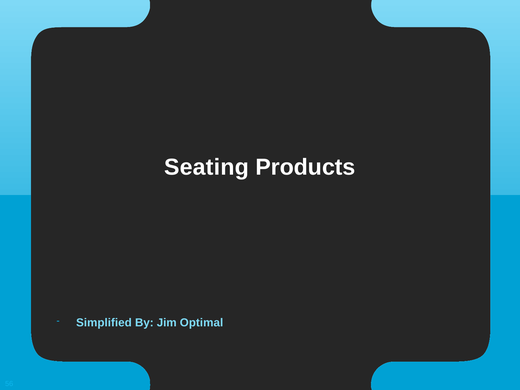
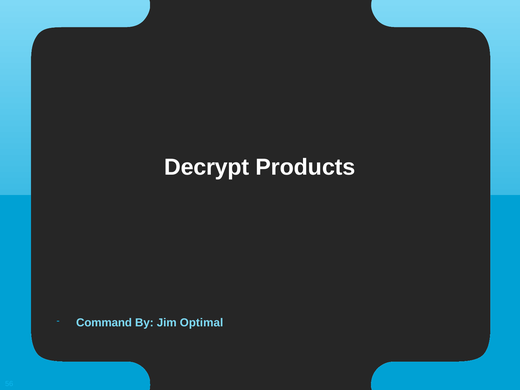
Seating: Seating -> Decrypt (207, 167)
Simplified: Simplified -> Command (104, 323)
